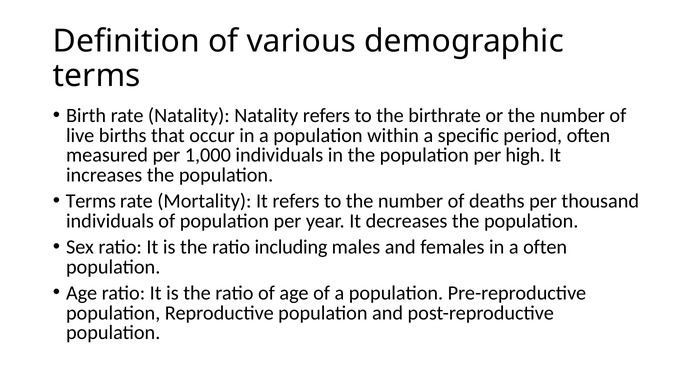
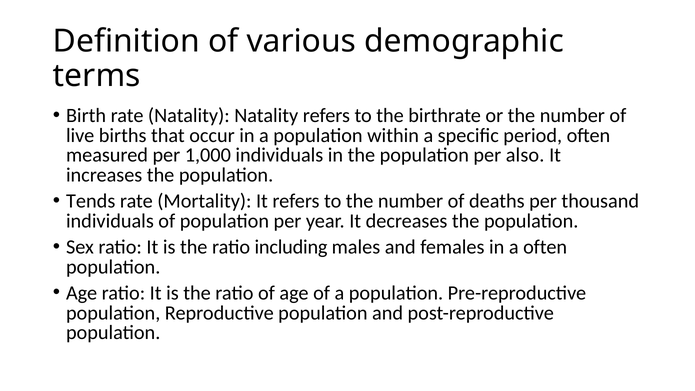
high: high -> also (525, 155)
Terms: Terms -> Tends (91, 201)
